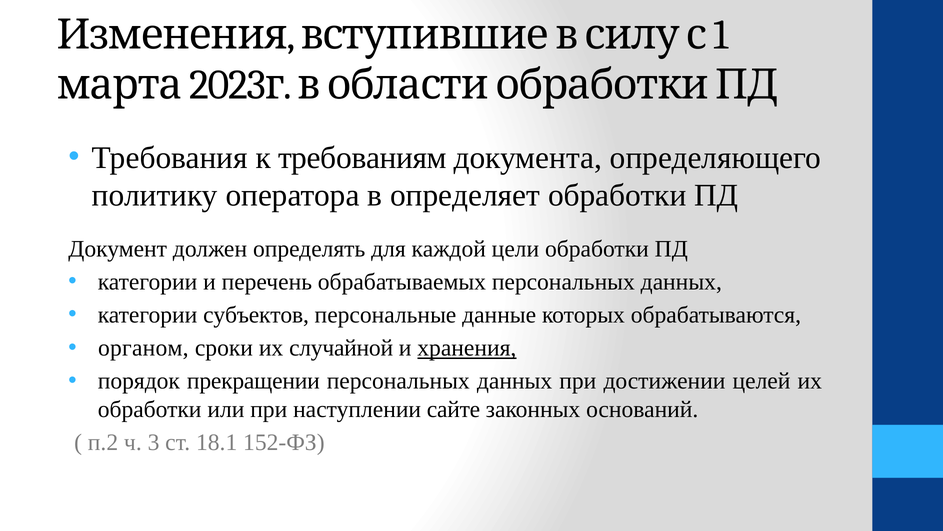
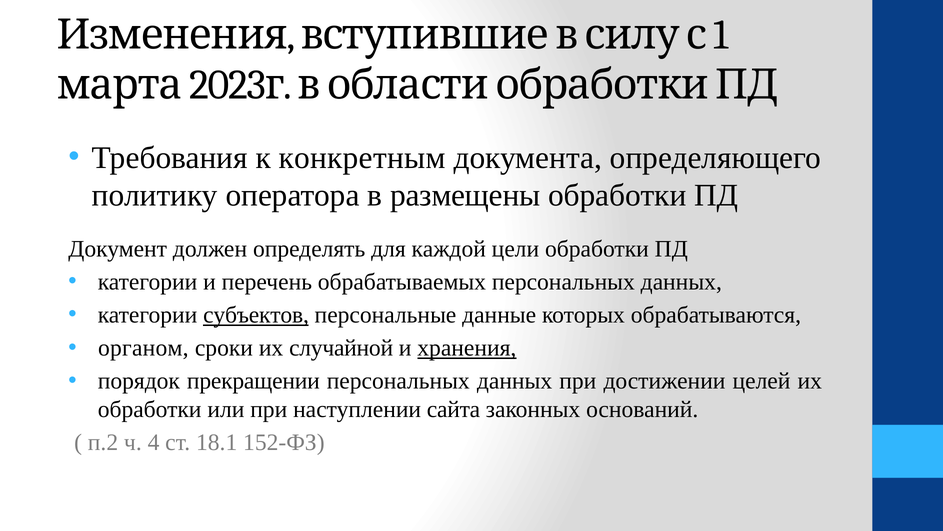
требованиям: требованиям -> конкретным (362, 158)
определяет: определяет -> размещены (465, 195)
субъектов underline: none -> present (256, 315)
сайте: сайте -> сайта (454, 409)
3: 3 -> 4 (154, 442)
